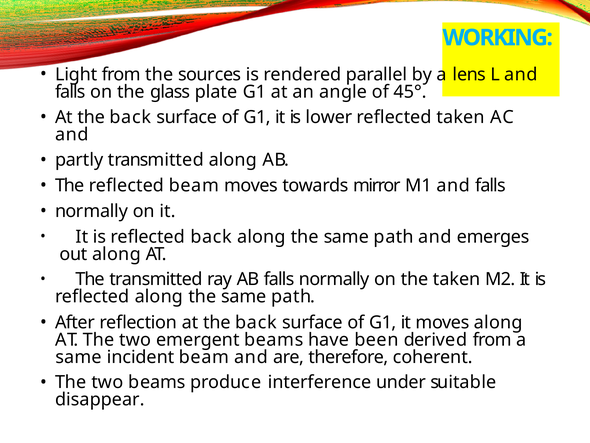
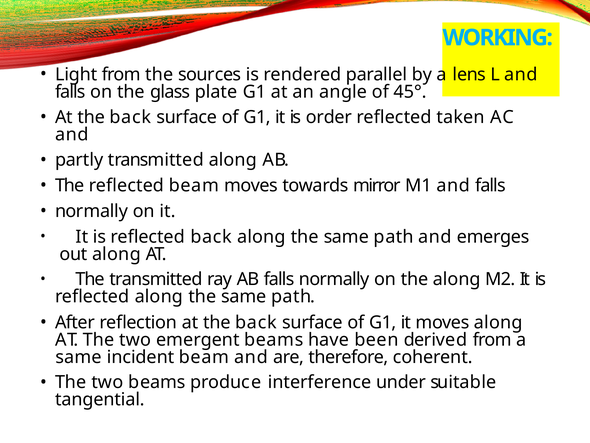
lower: lower -> order (329, 117)
the taken: taken -> along (457, 279)
disappear: disappear -> tangential (100, 399)
